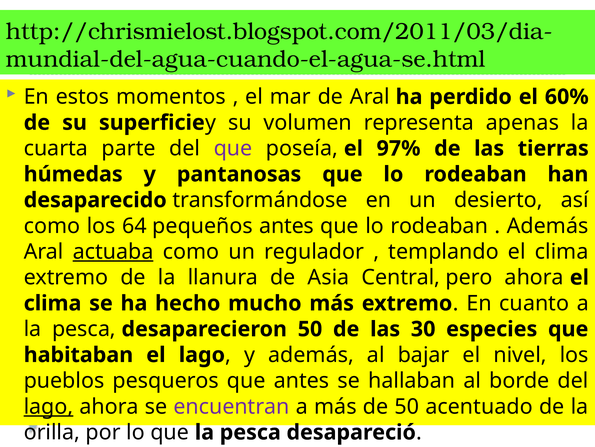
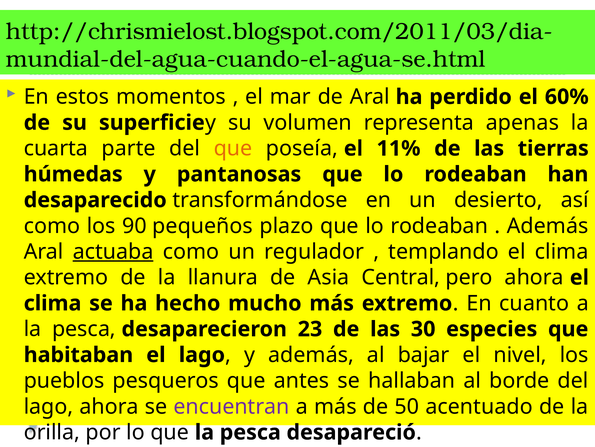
que colour: purple -> orange (233, 148)
97%: 97% -> 11% (399, 148)
64: 64 -> 90 (134, 226)
pequeños antes: antes -> plazo (286, 226)
desaparecieron 50: 50 -> 23 (310, 329)
lago underline: present -> none (48, 406)
